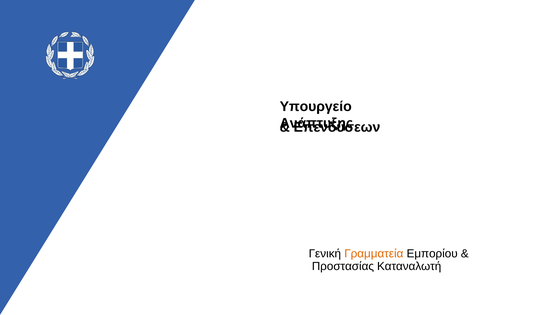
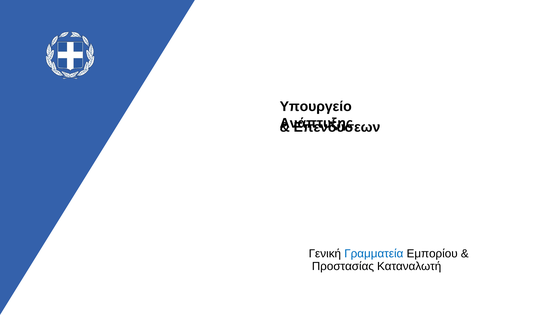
Γραμματεία colour: orange -> blue (374, 253)
